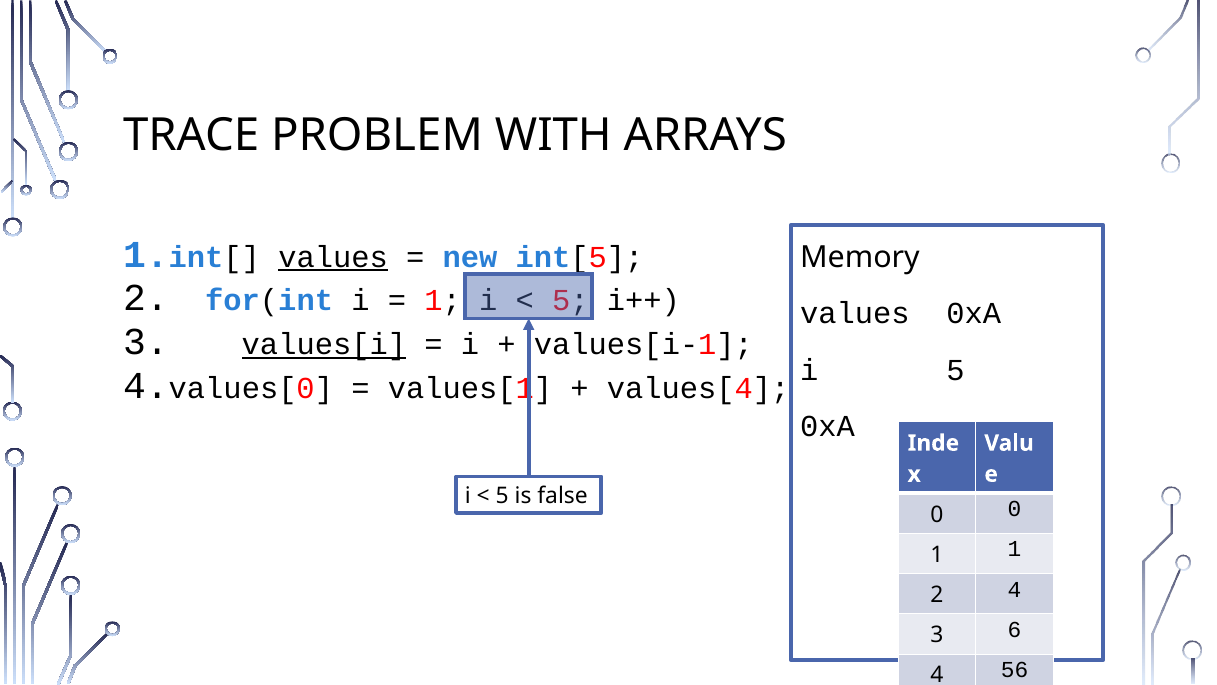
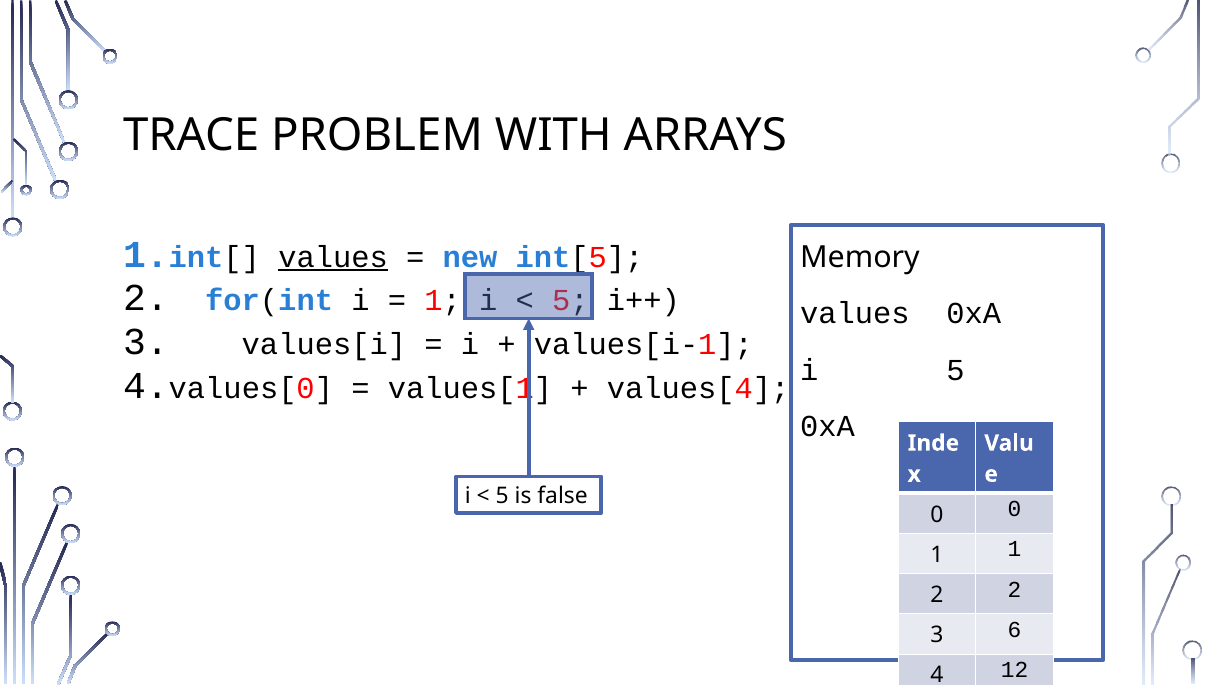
values[i underline: present -> none (324, 344)
2 4: 4 -> 2 (1014, 589)
56: 56 -> 12 (1015, 670)
